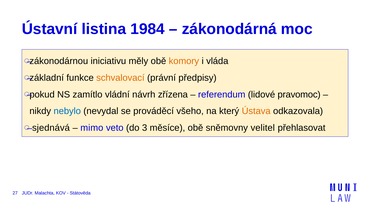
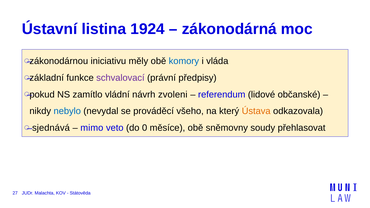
1984: 1984 -> 1924 (148, 29)
komory colour: orange -> blue (184, 61)
schvalovací colour: orange -> purple (120, 78)
zřízena: zřízena -> zvoleni (173, 95)
pravomoc: pravomoc -> občanské (299, 95)
3: 3 -> 0 (145, 128)
velitel: velitel -> soudy (263, 128)
